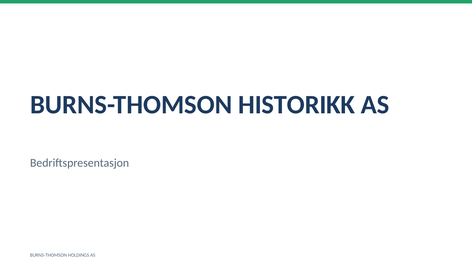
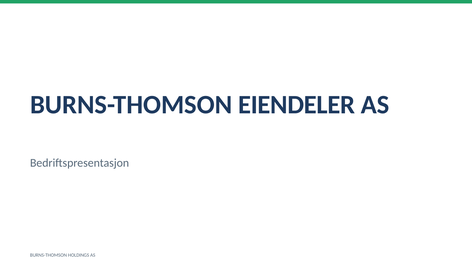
HISTORIKK: HISTORIKK -> EIENDELER (297, 105)
